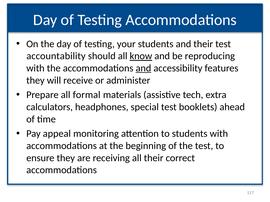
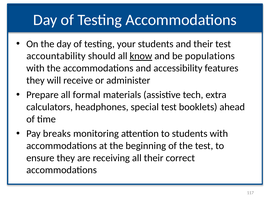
reproducing: reproducing -> populations (210, 56)
and underline: present -> none (143, 68)
appeal: appeal -> breaks (57, 134)
